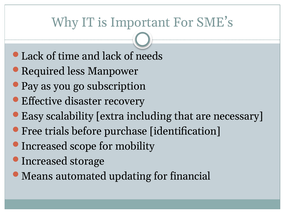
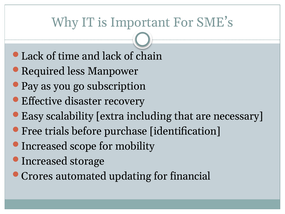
needs: needs -> chain (149, 56)
Means: Means -> Crores (37, 176)
